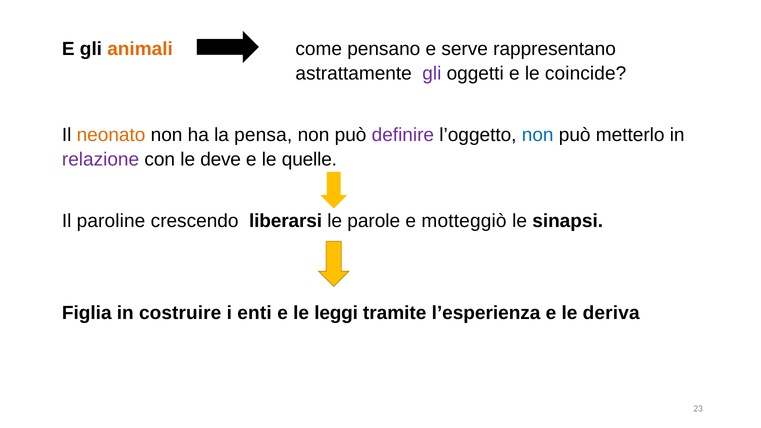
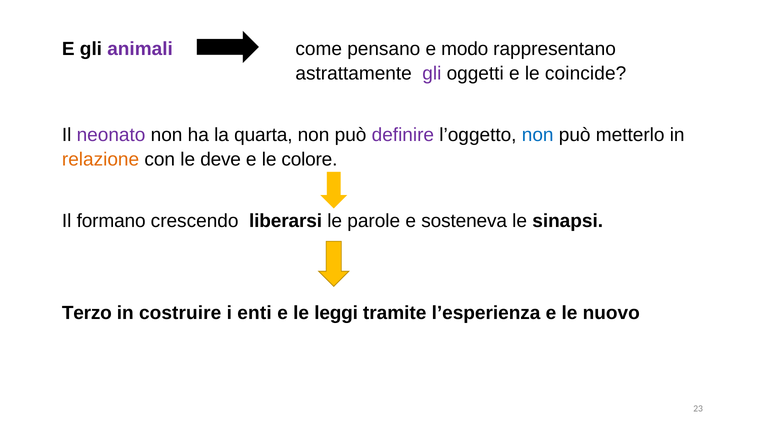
animali colour: orange -> purple (140, 49)
serve: serve -> modo (465, 49)
neonato colour: orange -> purple (111, 135)
pensa: pensa -> quarta (263, 135)
relazione colour: purple -> orange (101, 159)
quelle: quelle -> colore (309, 159)
paroline: paroline -> formano (111, 221)
motteggiò: motteggiò -> sosteneva (464, 221)
Figlia: Figlia -> Terzo (87, 313)
deriva: deriva -> nuovo (611, 313)
